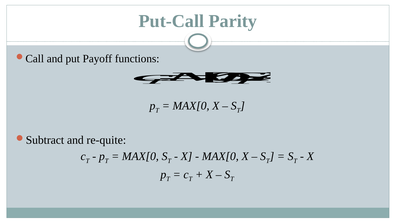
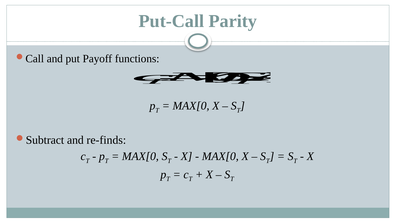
re-quite: re-quite -> re-finds (106, 140)
